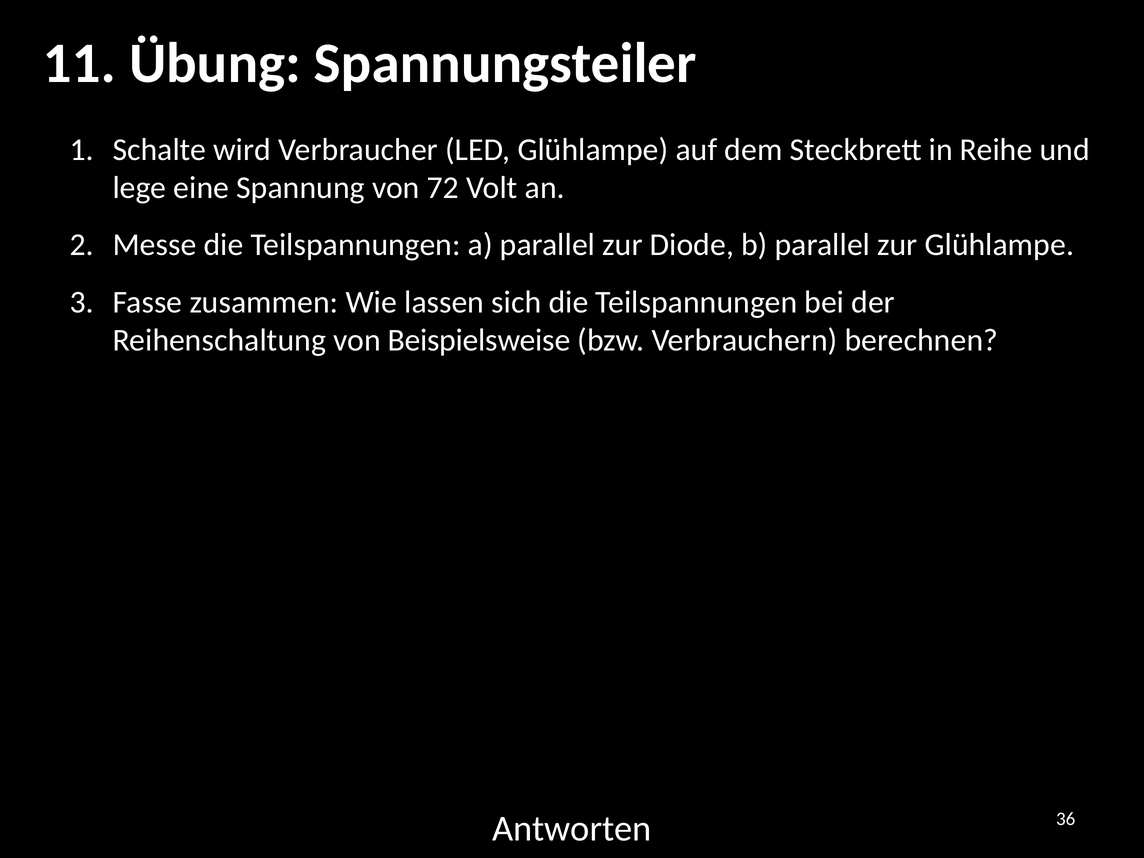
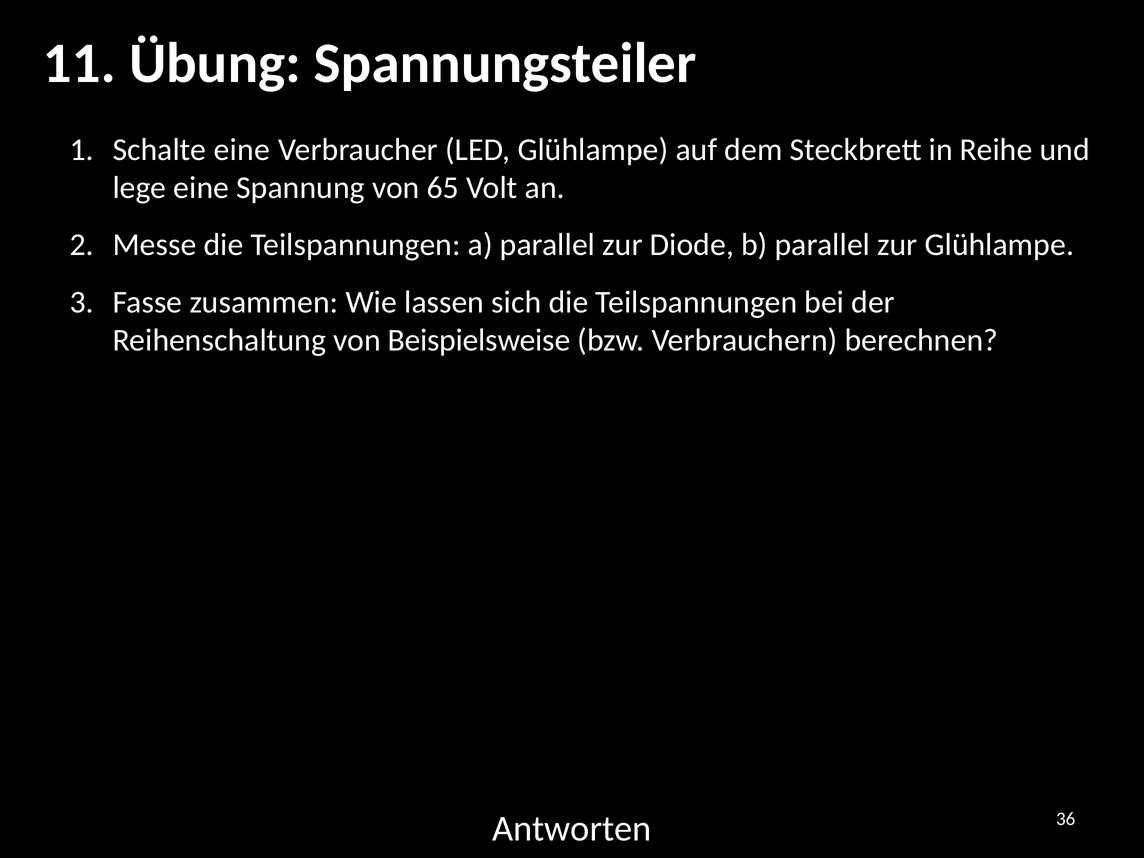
Schalte wird: wird -> eine (242, 150)
72: 72 -> 65 (443, 188)
